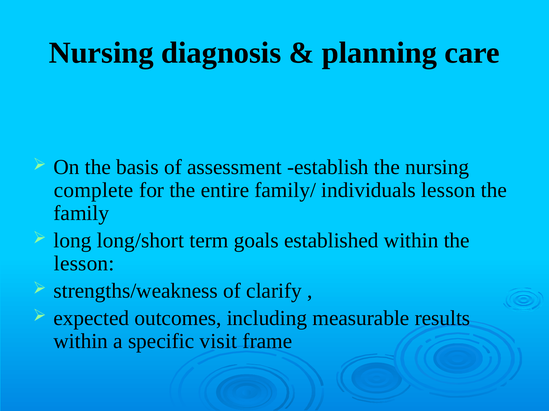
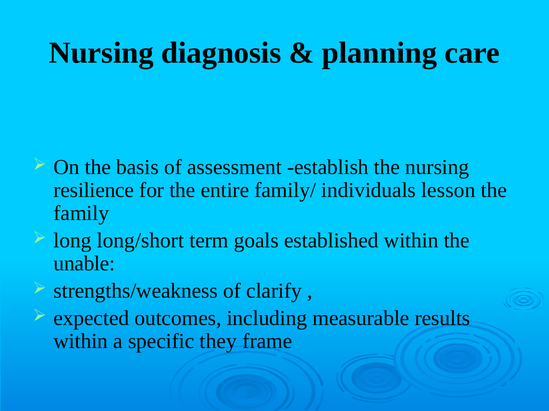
complete: complete -> resilience (94, 191)
lesson: lesson -> unable (84, 264)
visit: visit -> they (218, 342)
